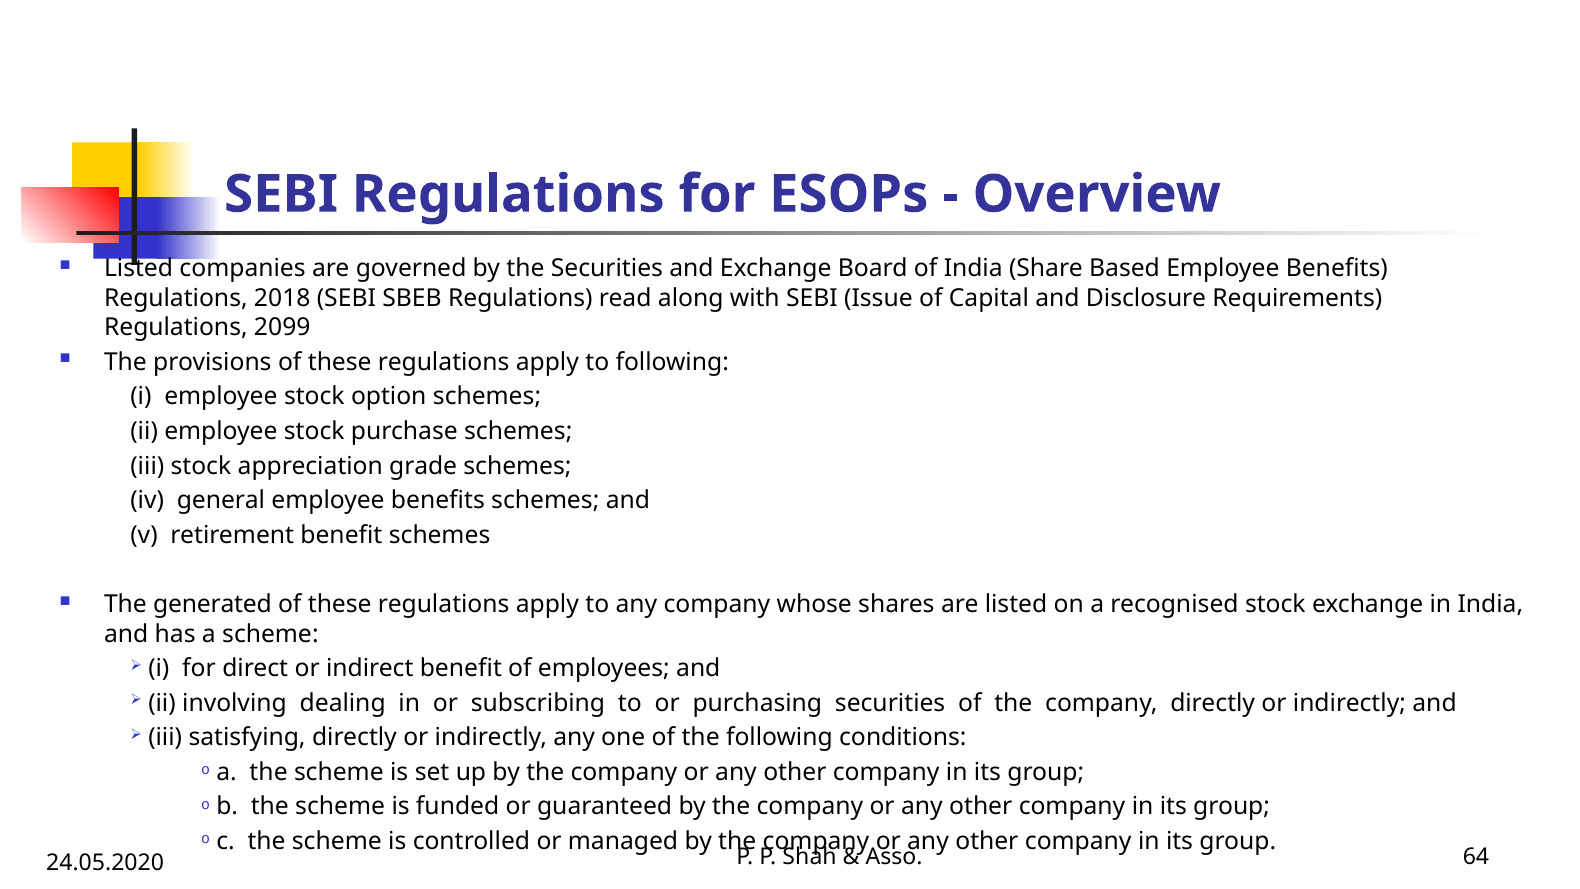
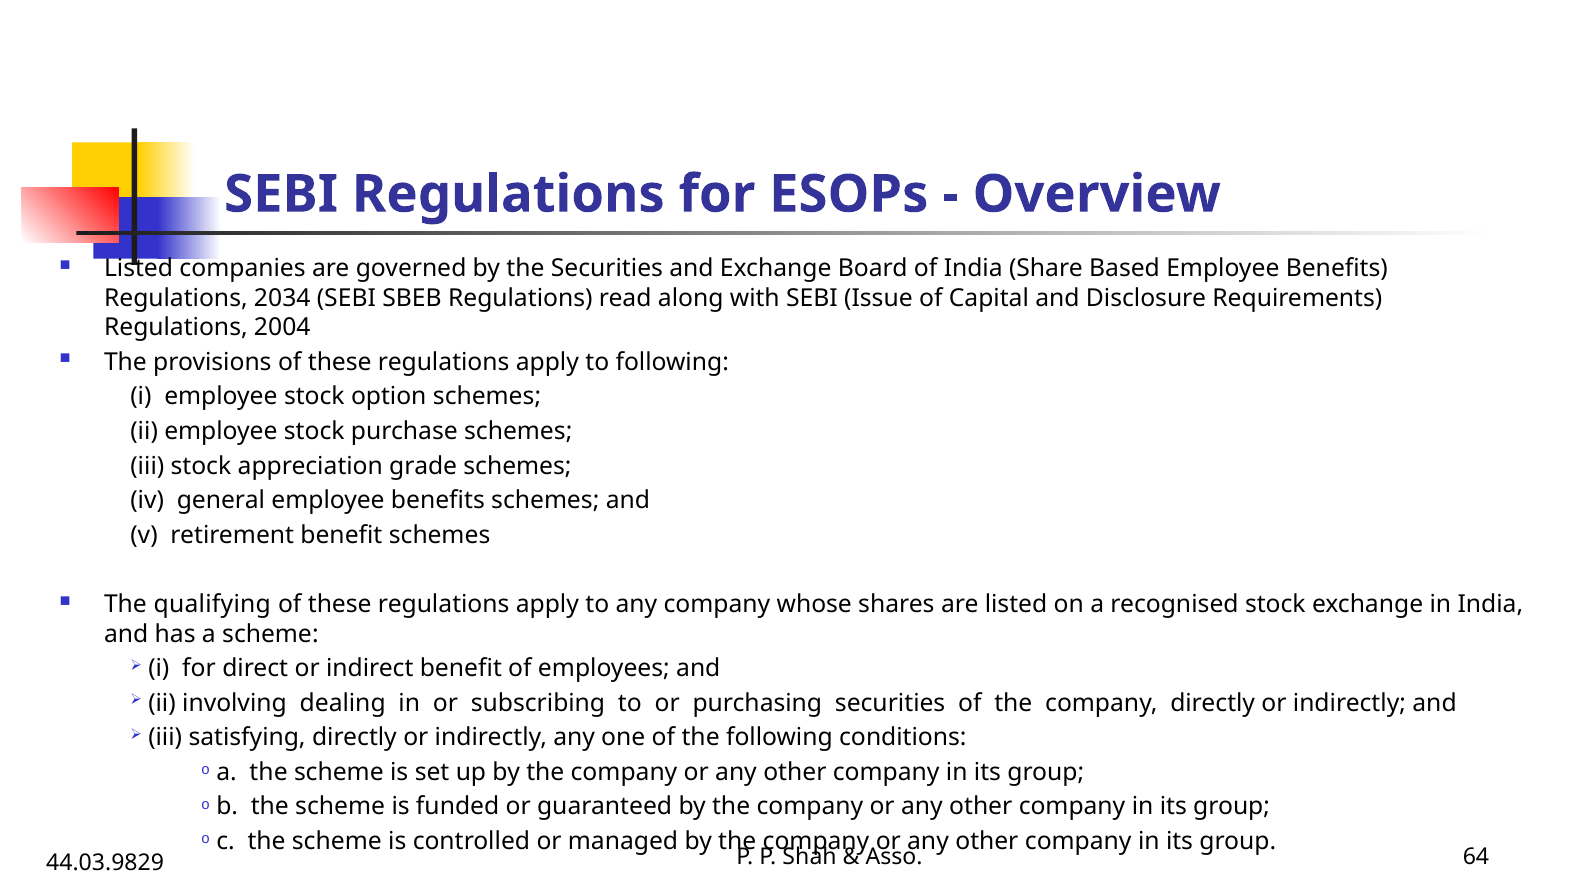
2018: 2018 -> 2034 (282, 298)
2099: 2099 -> 2004 (282, 328)
generated: generated -> qualifying (212, 604)
24.05.2020: 24.05.2020 -> 44.03.9829 (105, 863)
